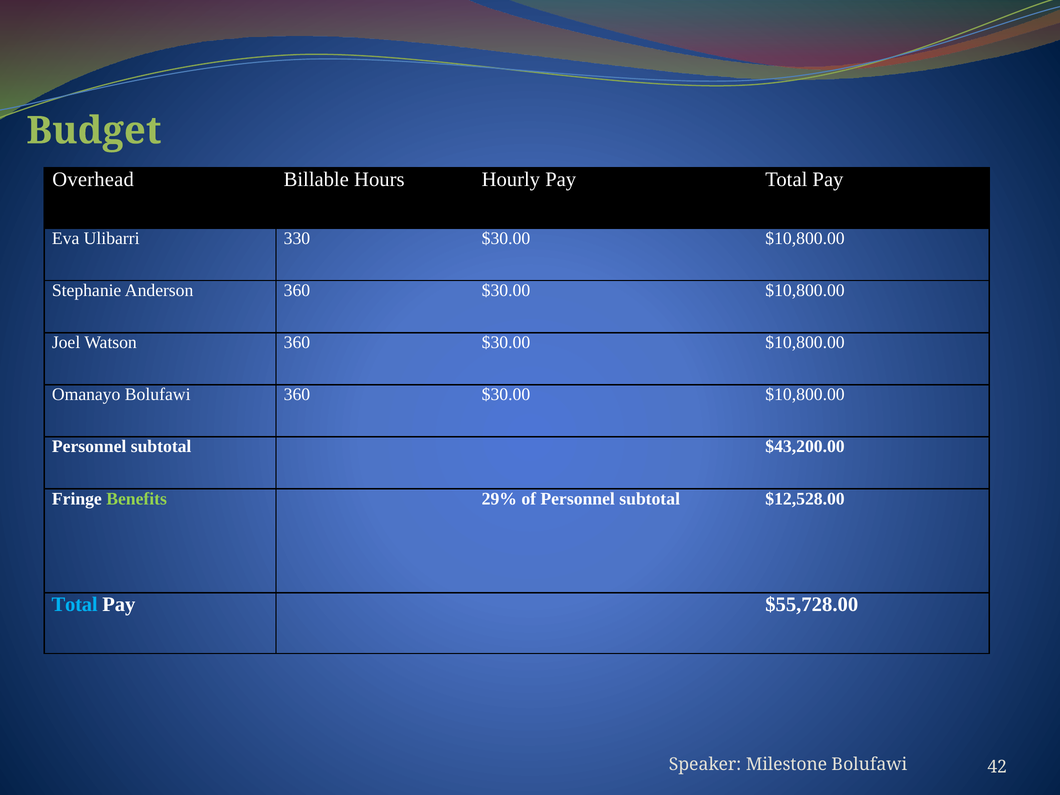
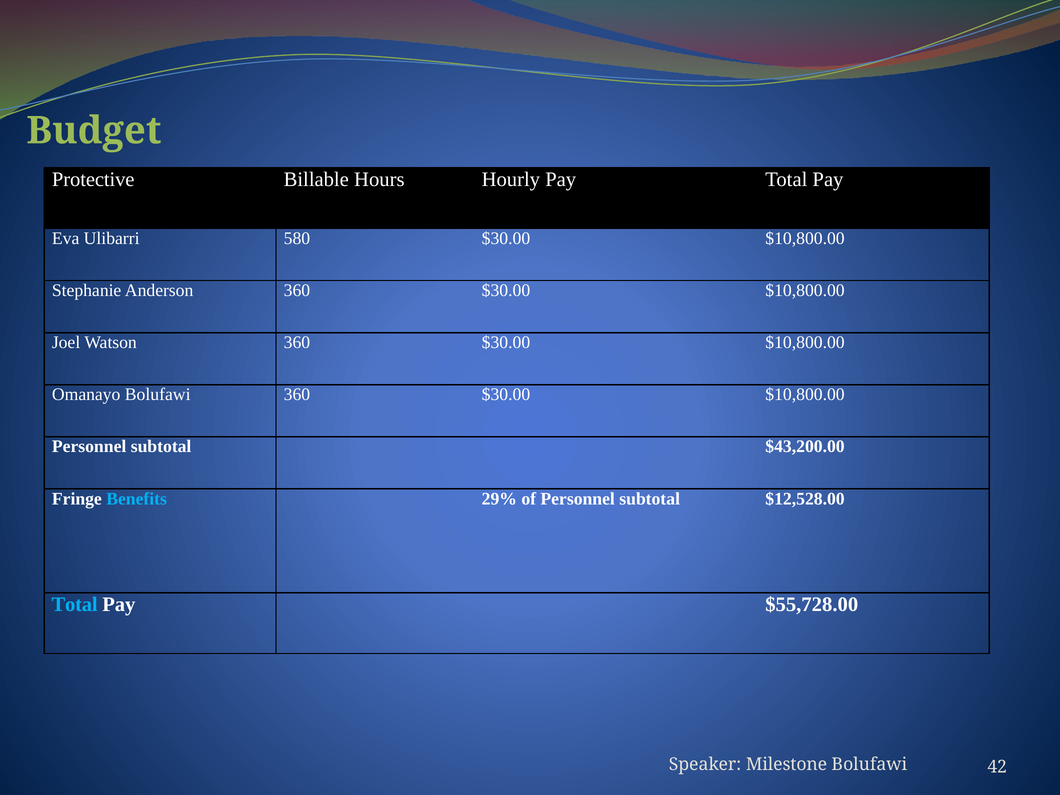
Overhead: Overhead -> Protective (93, 179)
330: 330 -> 580 (297, 238)
Benefits colour: light green -> light blue (137, 499)
